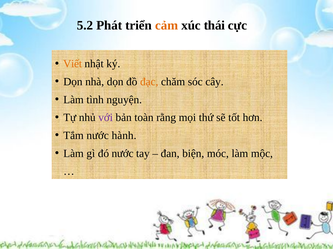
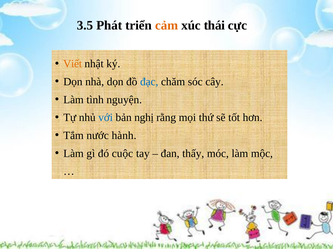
5.2: 5.2 -> 3.5 (85, 25)
đạc colour: orange -> blue (149, 82)
với colour: purple -> blue (106, 118)
toàn: toàn -> nghị (144, 118)
đó nước: nước -> cuộc (122, 154)
biện: biện -> thấy (193, 154)
